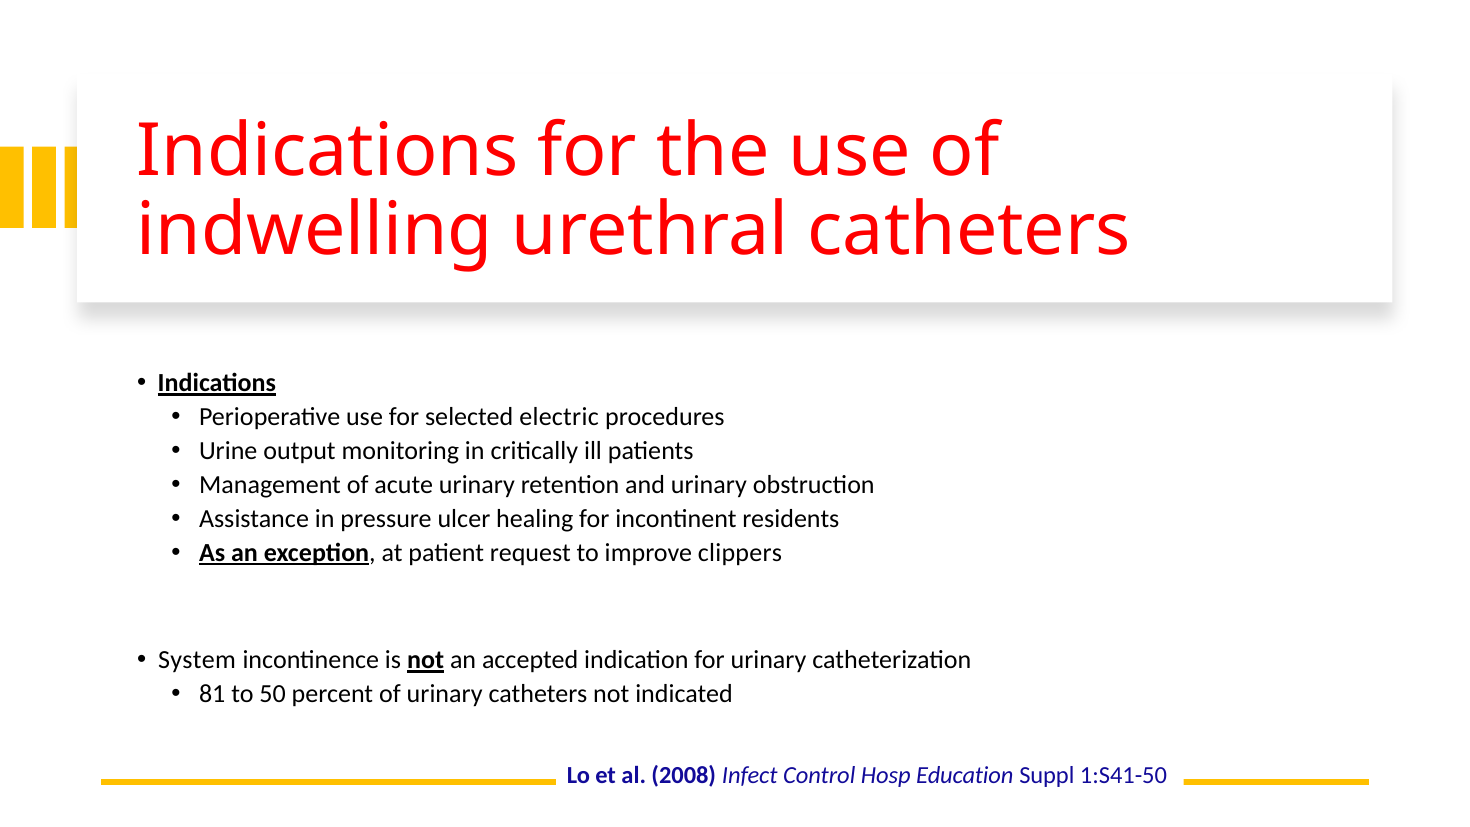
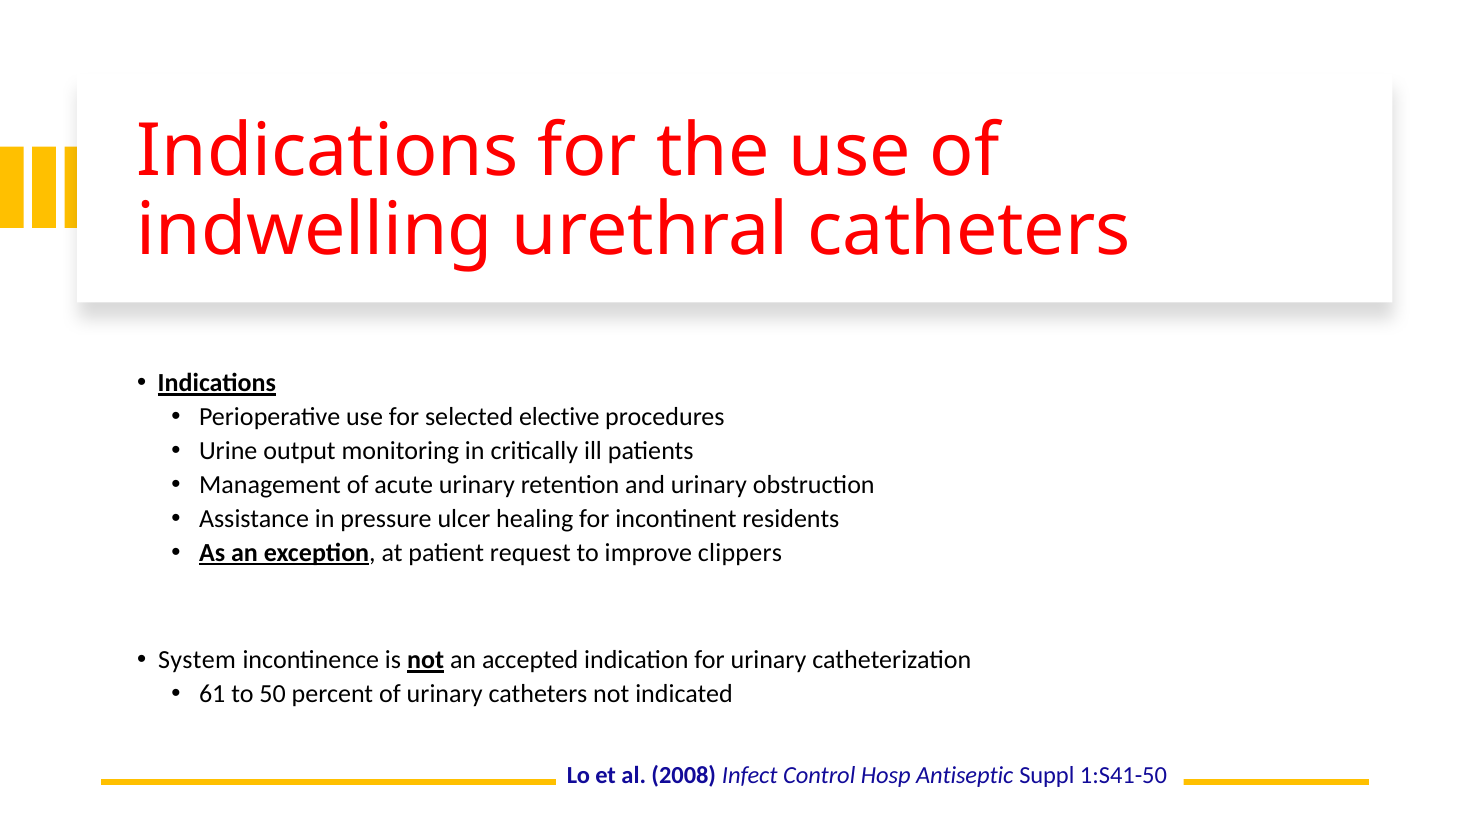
electric: electric -> elective (559, 417)
81: 81 -> 61 (212, 694)
Education: Education -> Antiseptic (965, 776)
